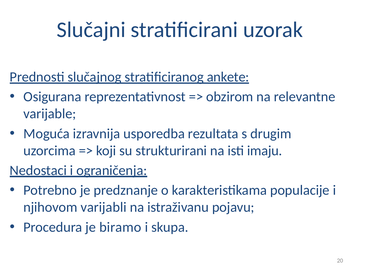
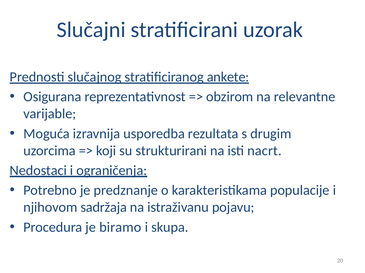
imaju: imaju -> nacrt (264, 151)
varijabli: varijabli -> sadržaja (104, 208)
